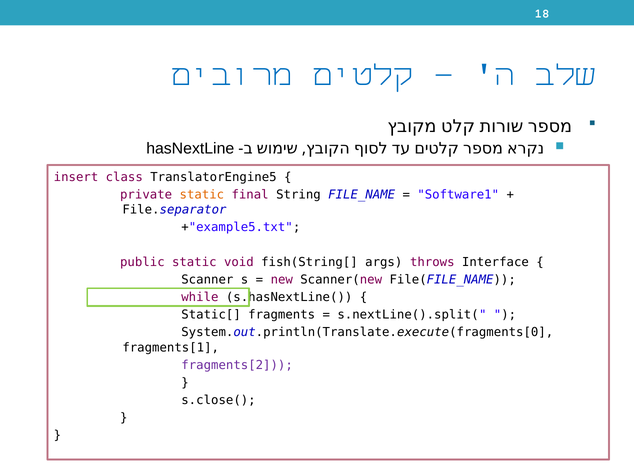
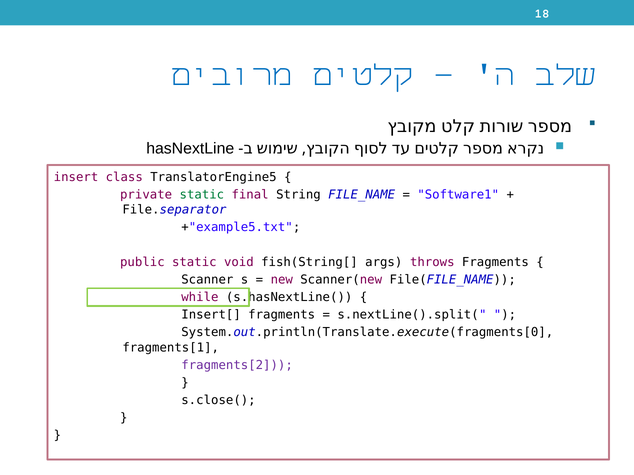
static colour: orange -> green (202, 195)
throws Interface: Interface -> Fragments (495, 263)
Static[: Static[ -> Insert[ (211, 315)
